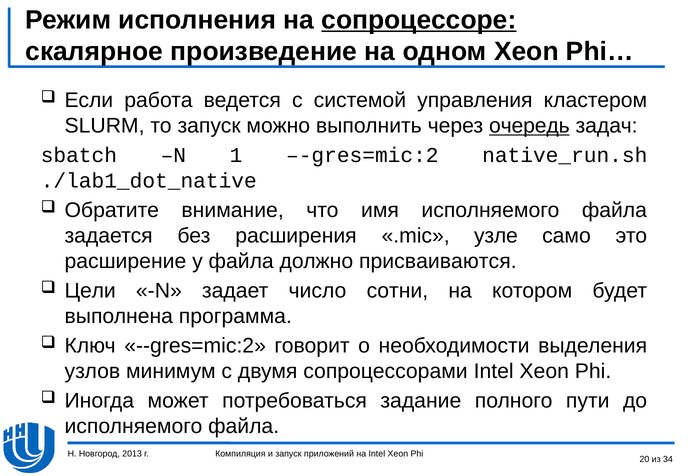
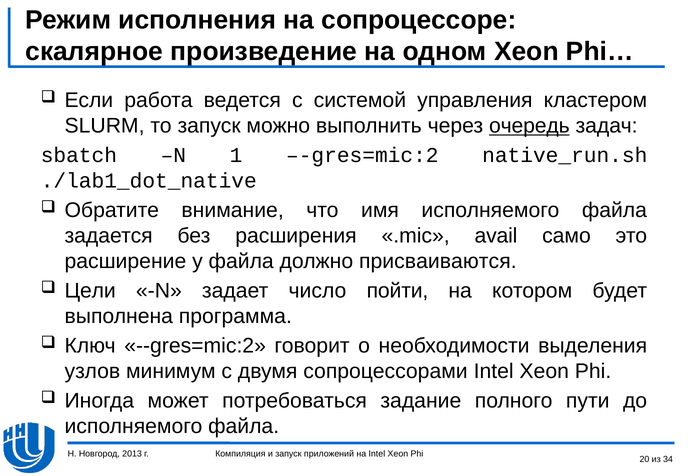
сопроцессоре underline: present -> none (419, 20)
узле: узле -> avail (496, 236)
сотни: сотни -> пойти (397, 291)
